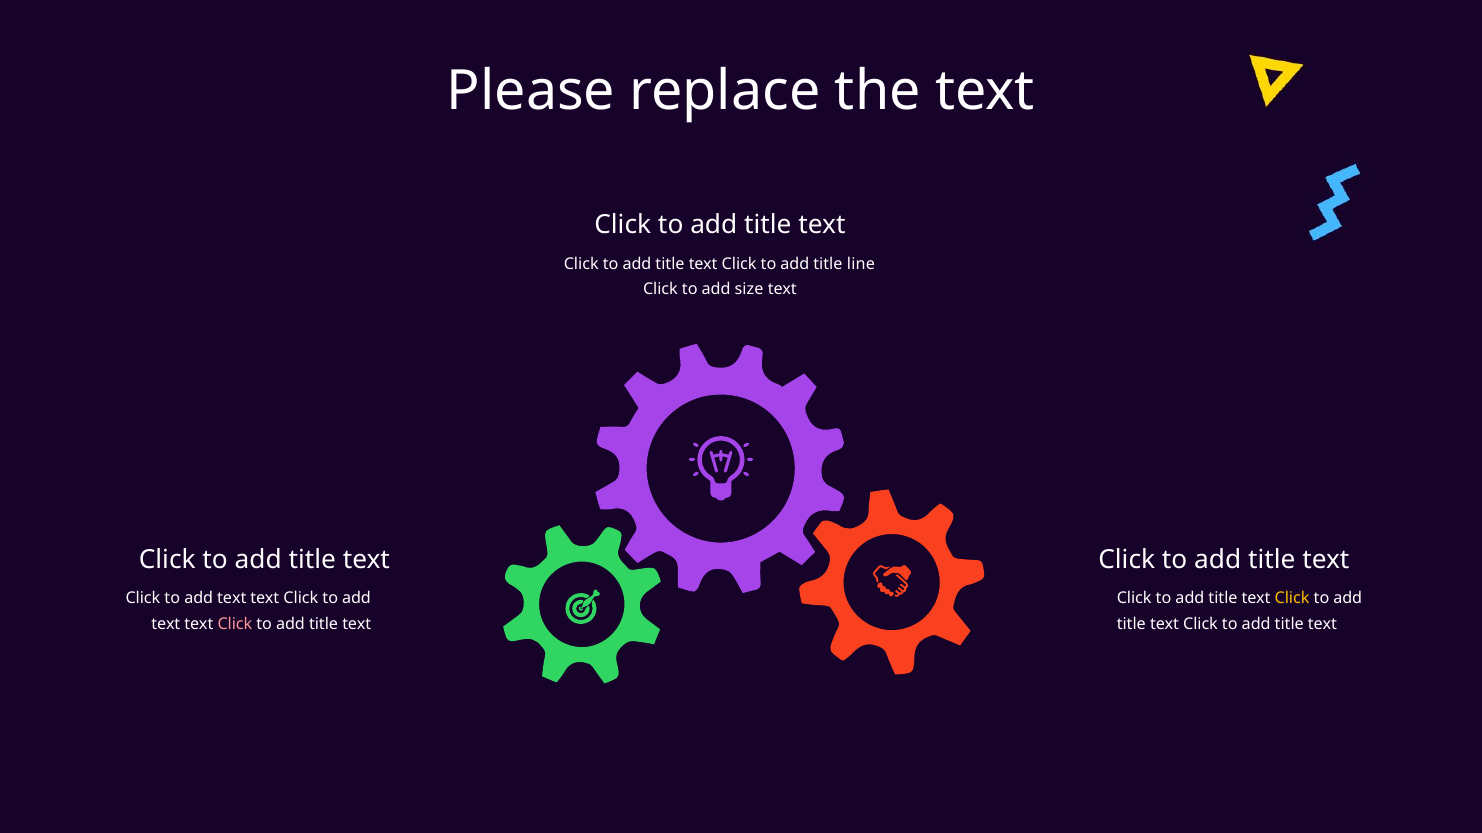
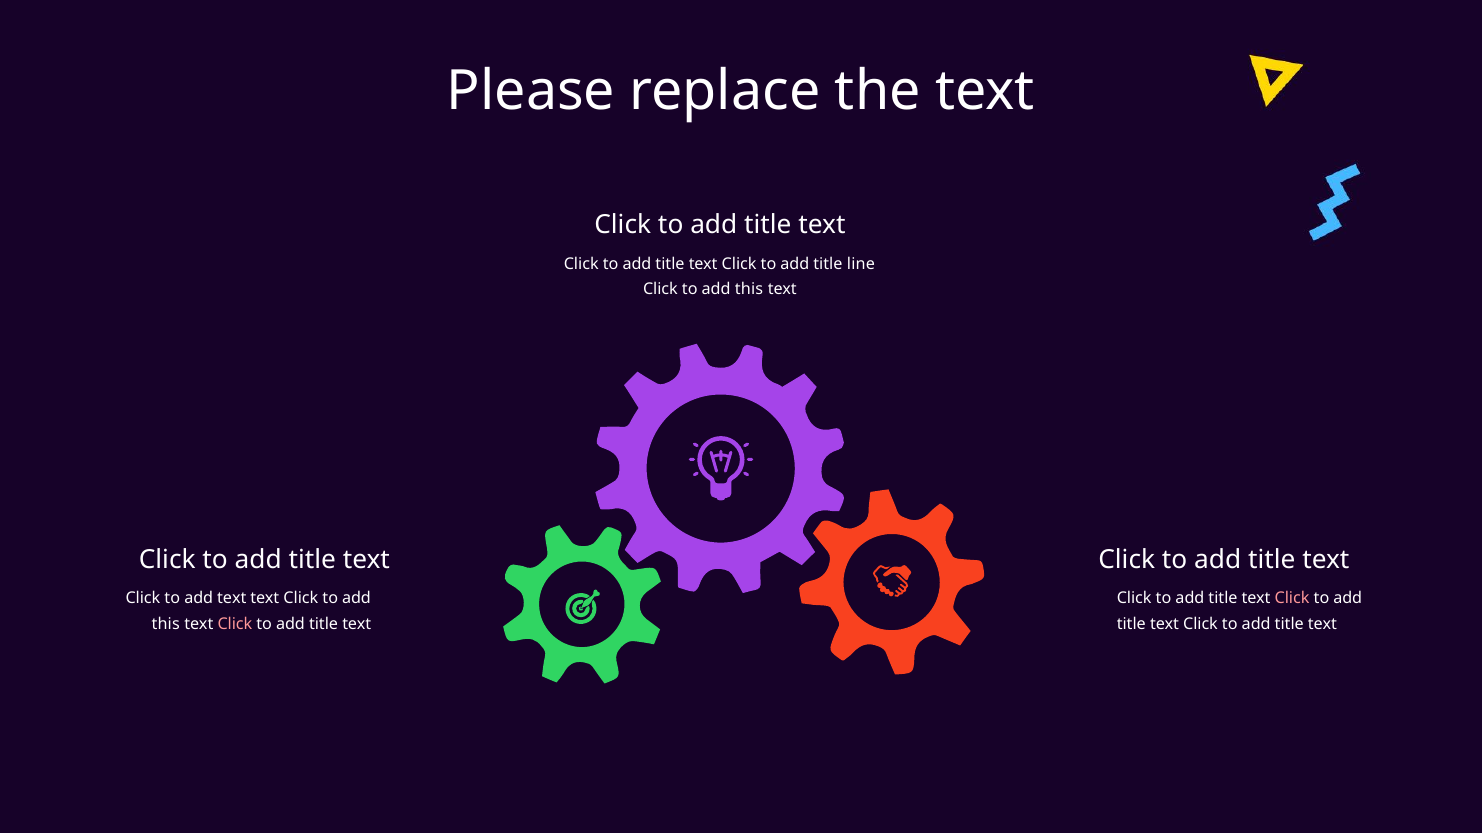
size: size -> this (749, 289)
Click colour: yellow -> pink (1292, 599)
text: text -> this (166, 624)
